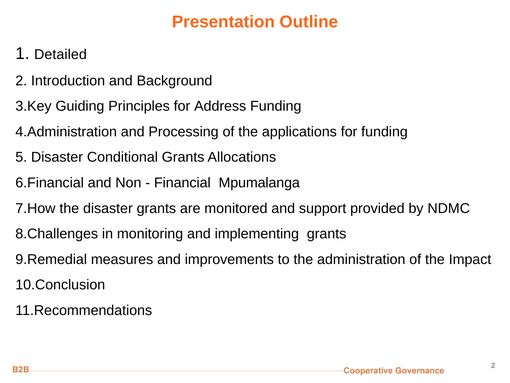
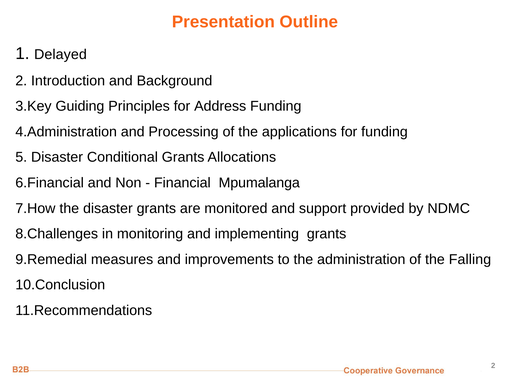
Detailed: Detailed -> Delayed (60, 55)
Impact: Impact -> Falling (470, 259)
